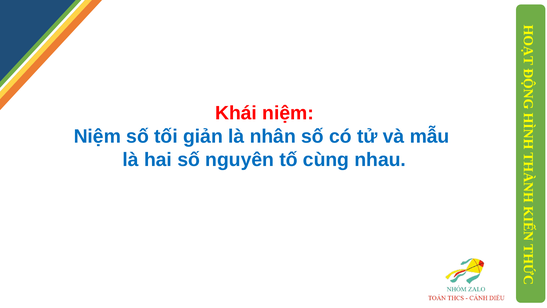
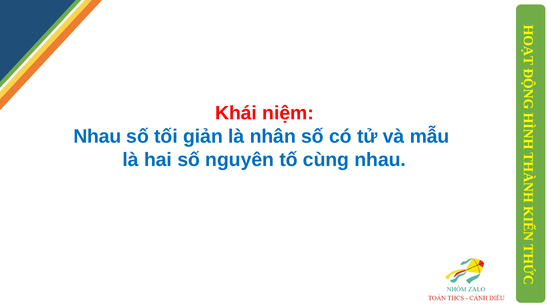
Niệm: Niệm -> Nhau (97, 136)
